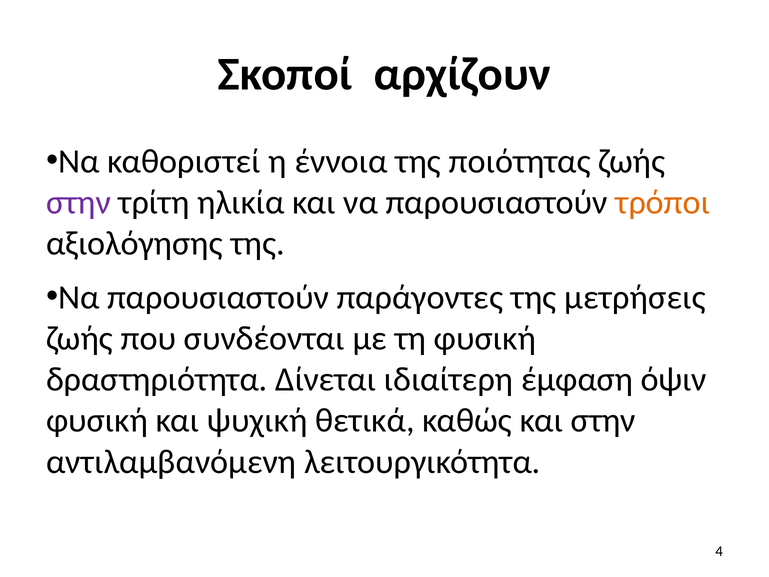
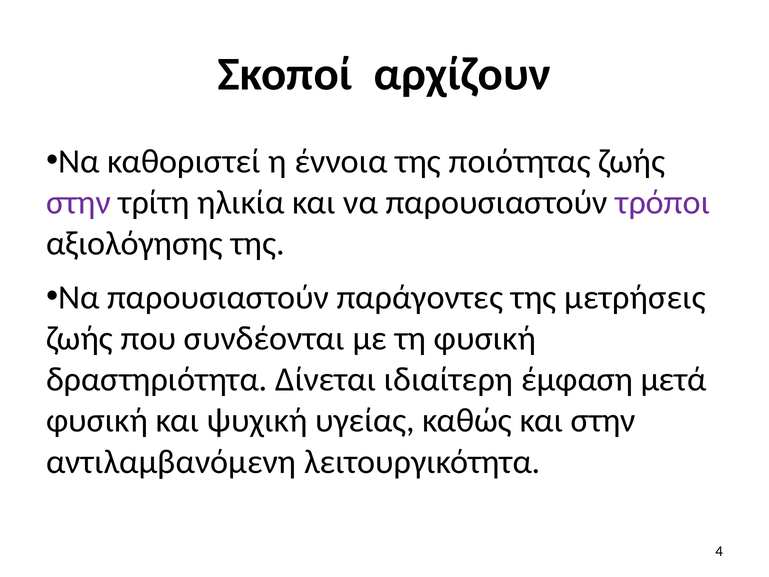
τρόποι colour: orange -> purple (663, 202)
όψιν: όψιν -> μετά (673, 379)
θετικά: θετικά -> υγείας (365, 420)
